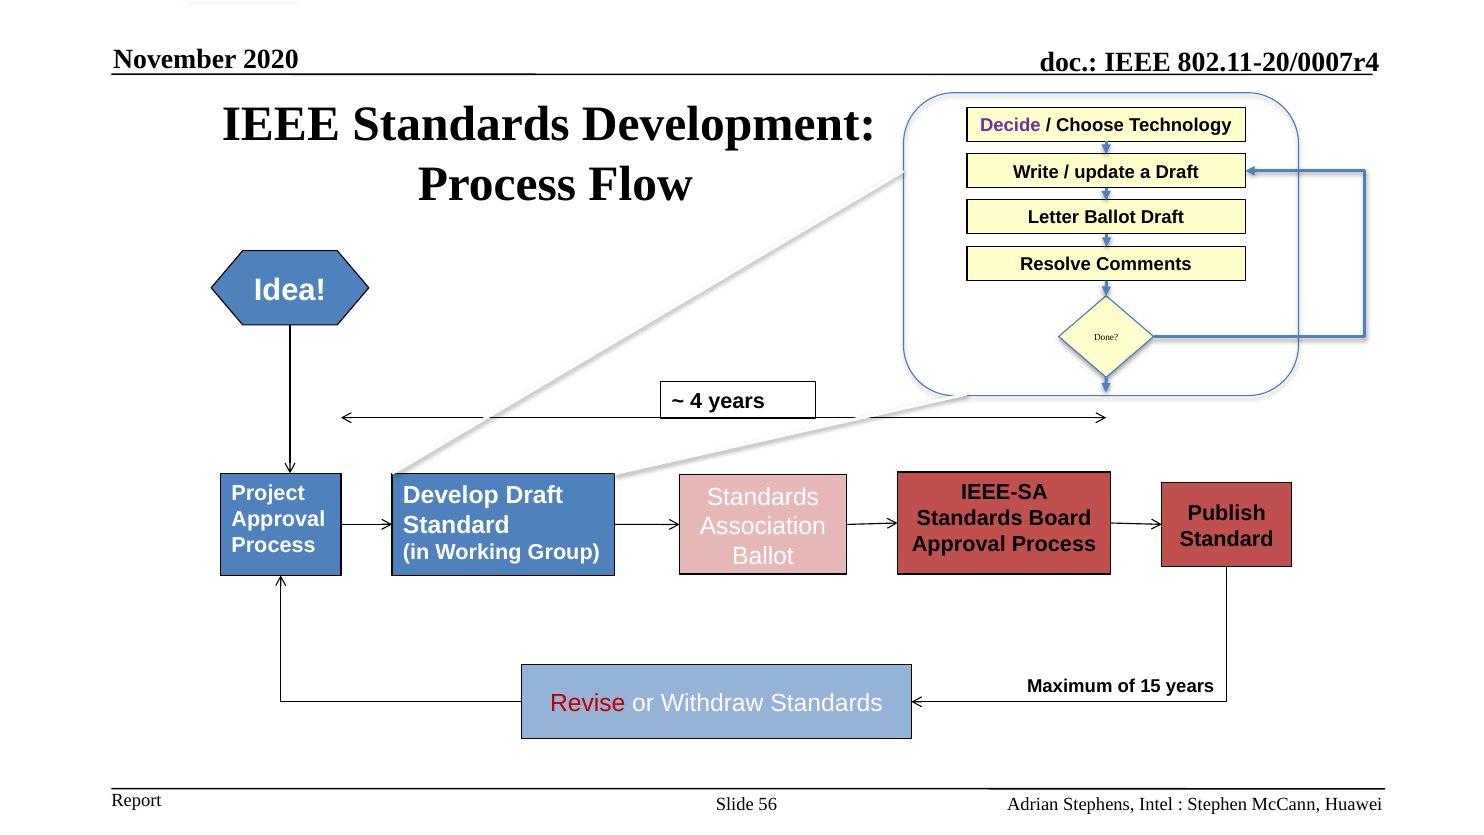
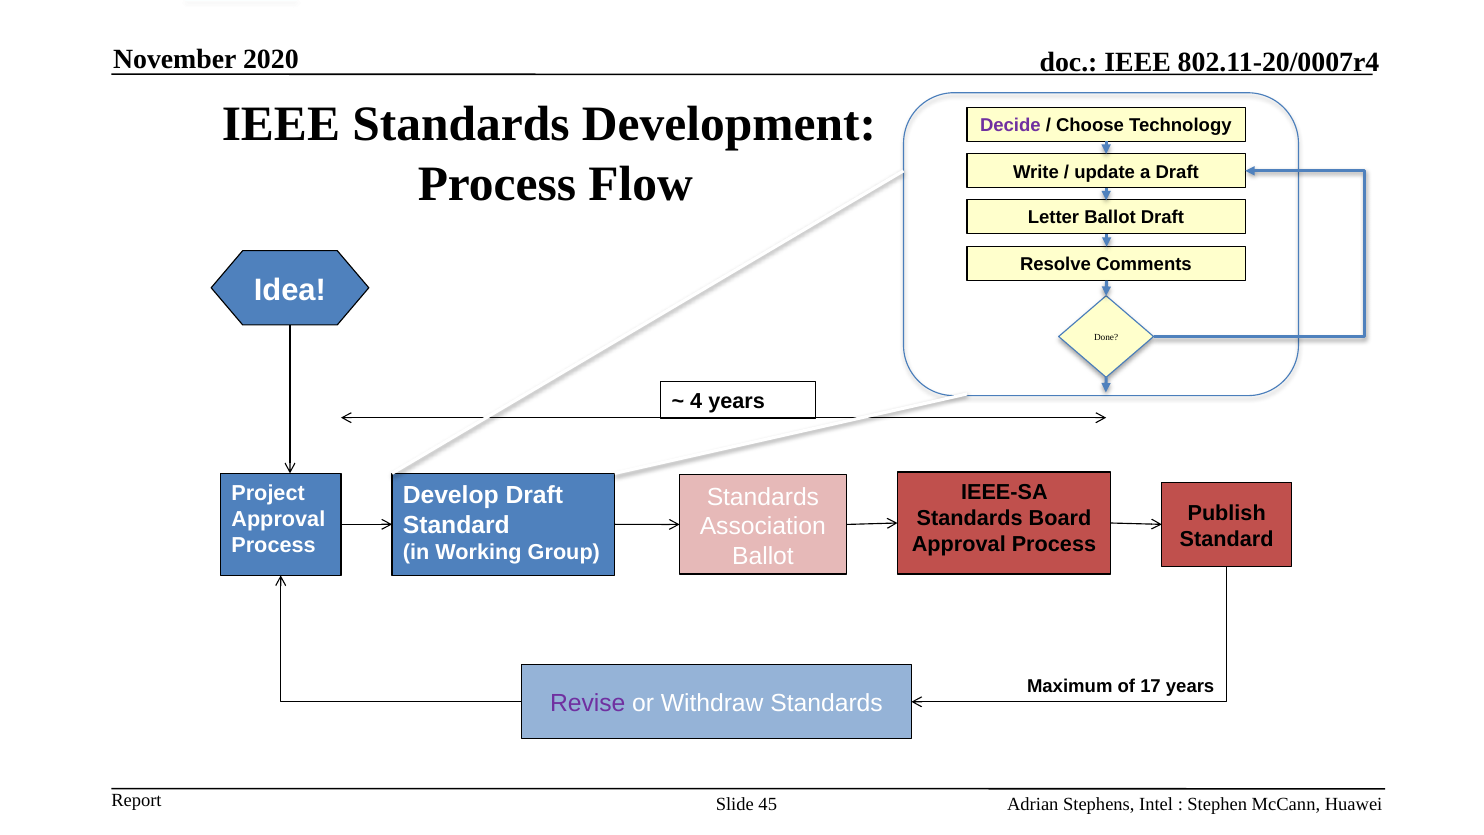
15: 15 -> 17 (1151, 686)
Revise colour: red -> purple (588, 703)
56: 56 -> 45 (768, 805)
